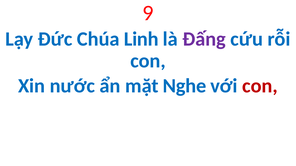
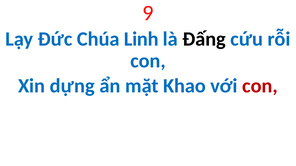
Đấng colour: purple -> black (204, 39)
nước: nước -> dựng (72, 86)
Nghe: Nghe -> Khao (184, 86)
